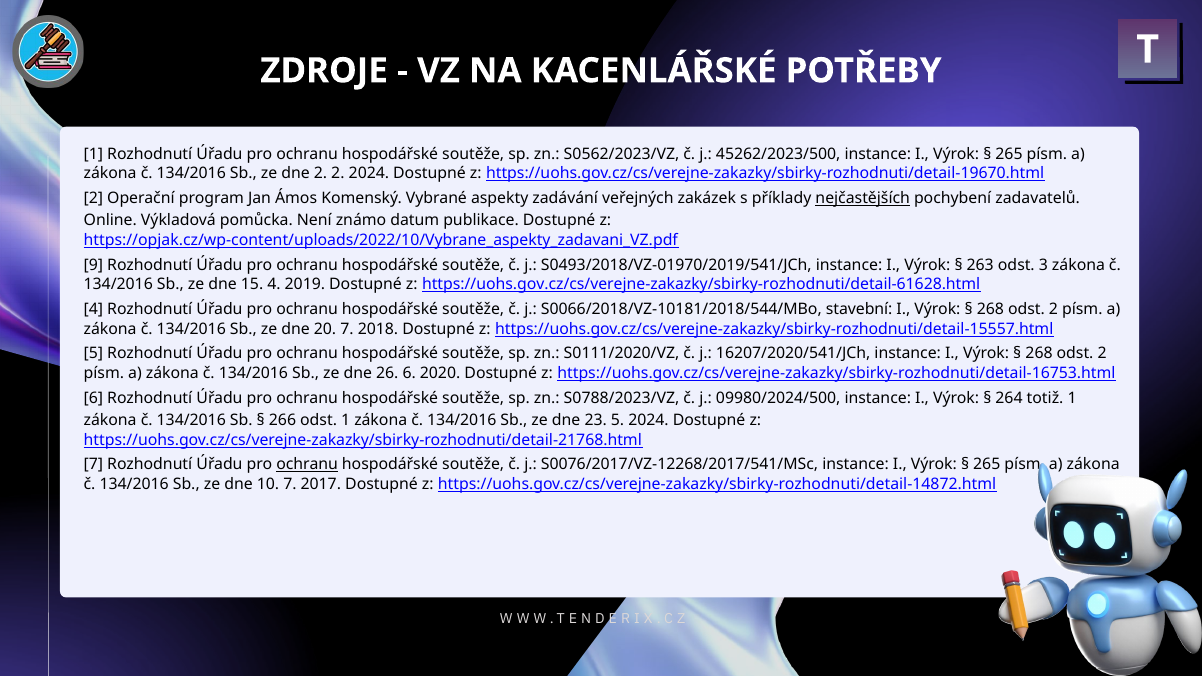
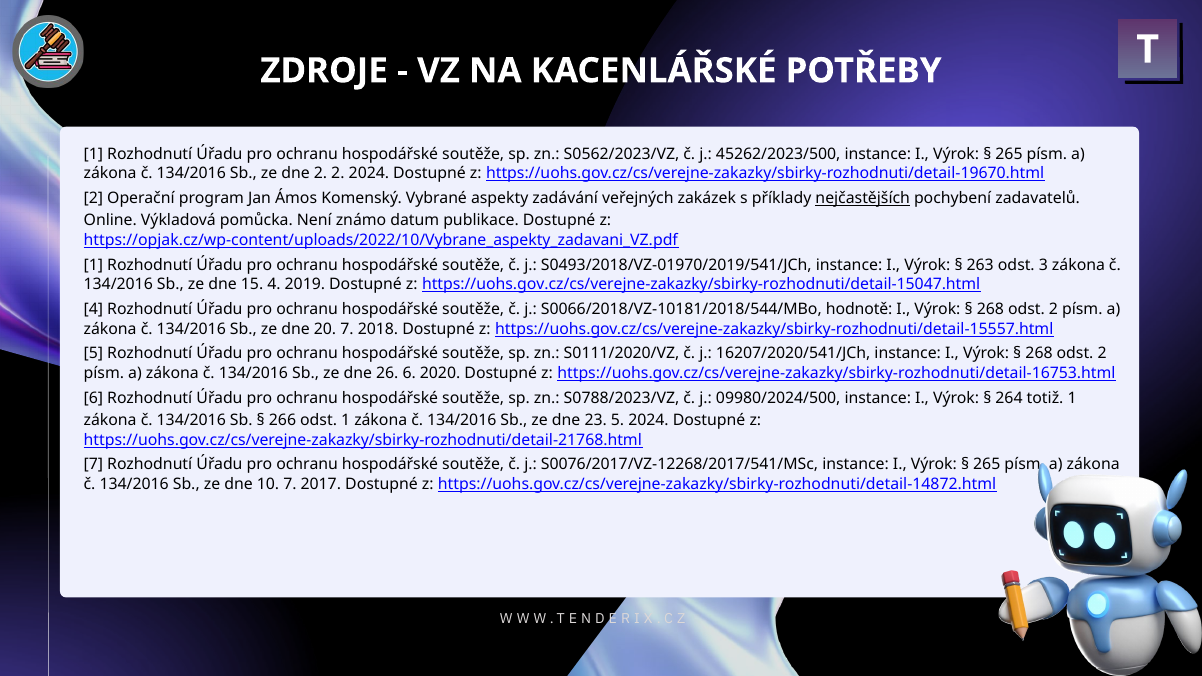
9: 9 -> 1 (93, 265)
https://uohs.gov.cz/cs/verejne-zakazky/sbirky-rozhodnuti/detail-61628.html: https://uohs.gov.cz/cs/verejne-zakazky/sbirky-rozhodnuti/detail-61628.html -> https://uohs.gov.cz/cs/verejne-zakazky/sbirky-rozhodnuti/detail-15047.html (701, 285)
stavební: stavební -> hodnotě (859, 309)
ochranu underline: present -> none (307, 465)
